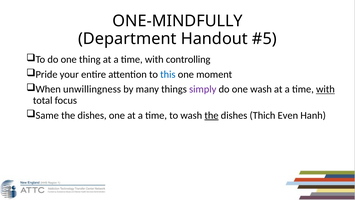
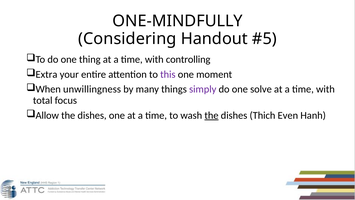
Department: Department -> Considering (127, 39)
Pride: Pride -> Extra (46, 74)
this colour: blue -> purple (168, 74)
one wash: wash -> solve (261, 89)
with underline: present -> none (325, 89)
Same: Same -> Allow (47, 115)
